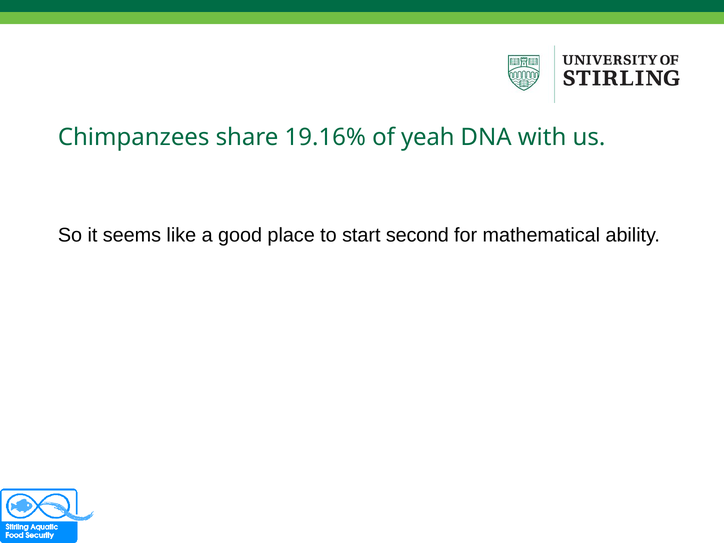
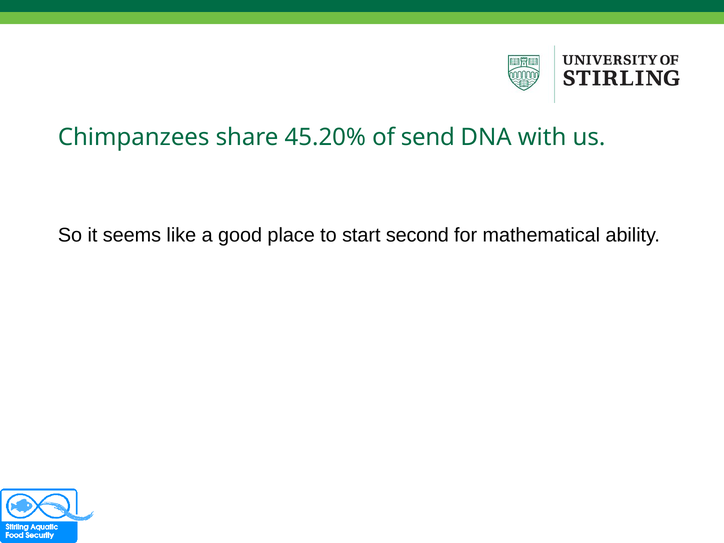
19.16%: 19.16% -> 45.20% (325, 137)
yeah: yeah -> send (428, 137)
